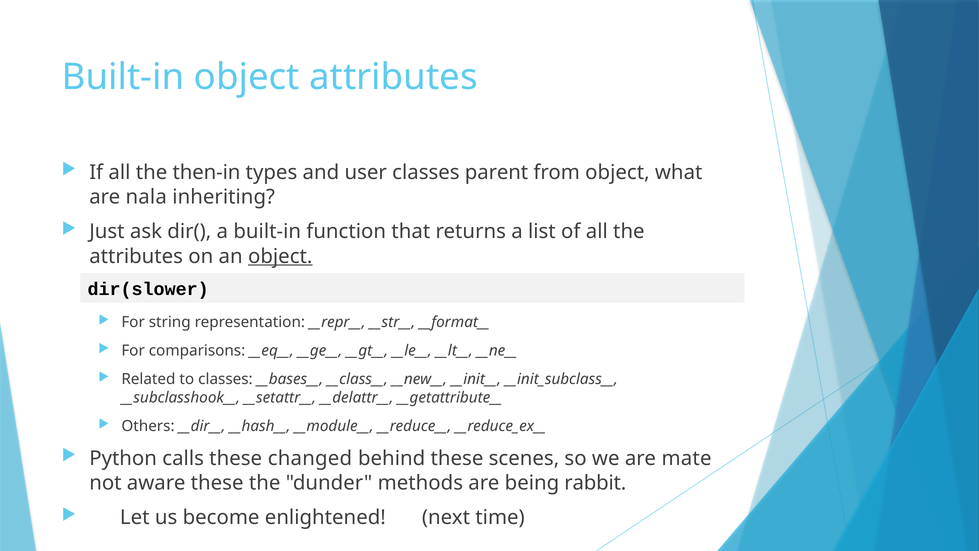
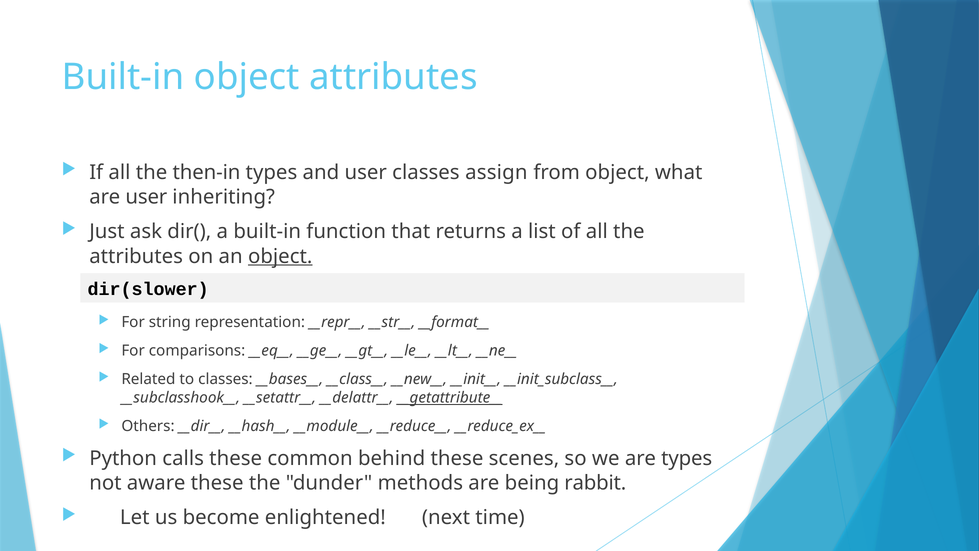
parent: parent -> assign (496, 172)
are nala: nala -> user (146, 197)
__getattribute__ underline: none -> present (450, 398)
changed: changed -> common (310, 458)
are mate: mate -> types (687, 458)
